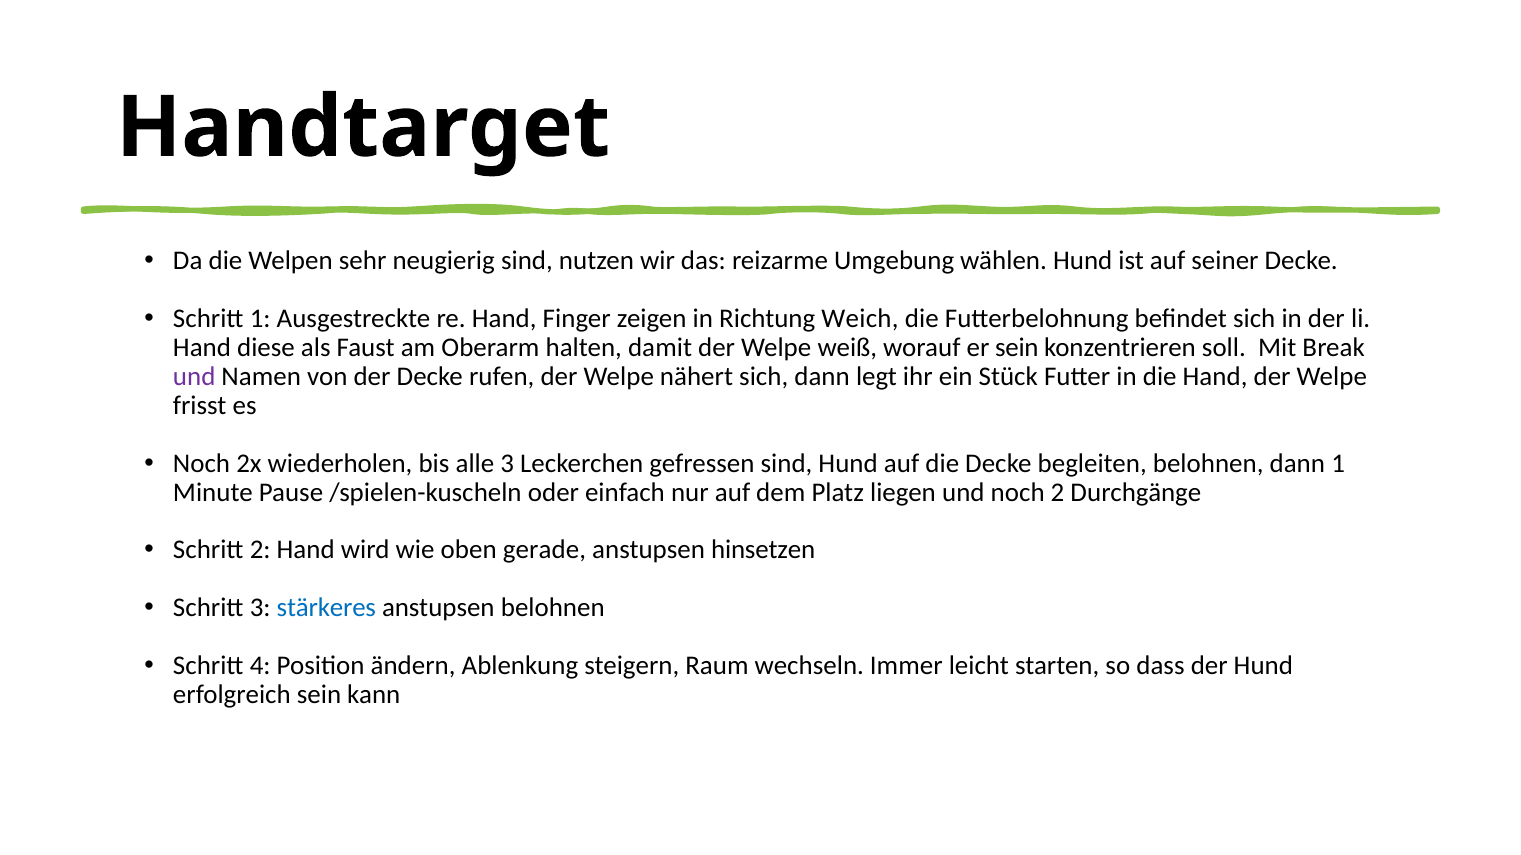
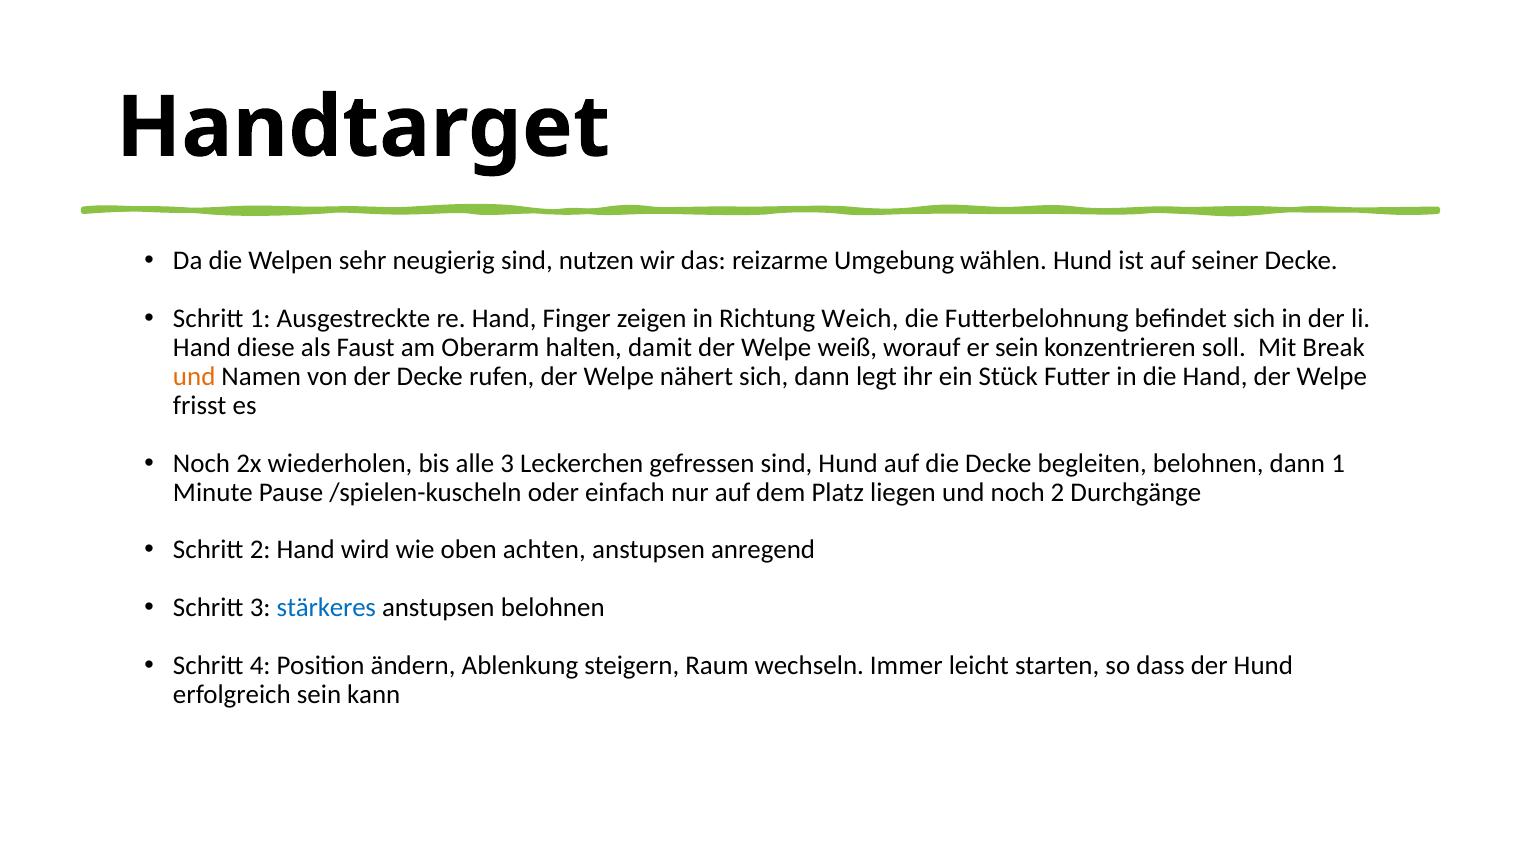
und colour: purple -> orange (194, 377)
gerade: gerade -> achten (544, 550)
hinsetzen: hinsetzen -> anregend (763, 550)
